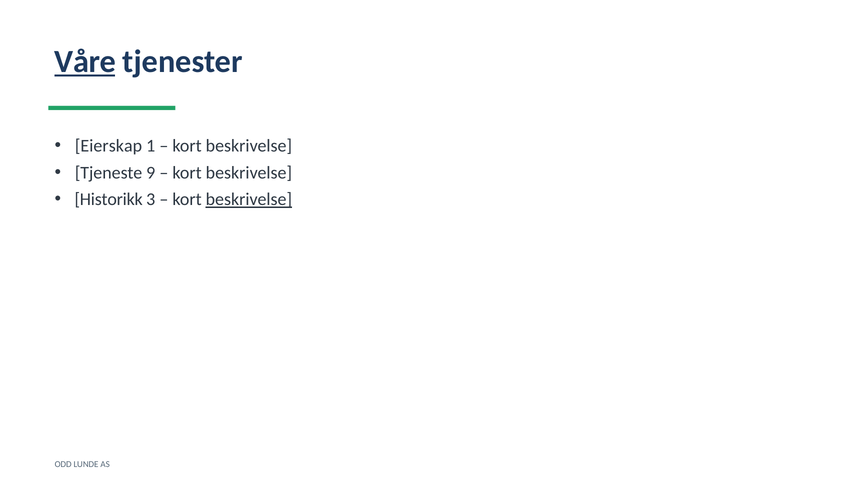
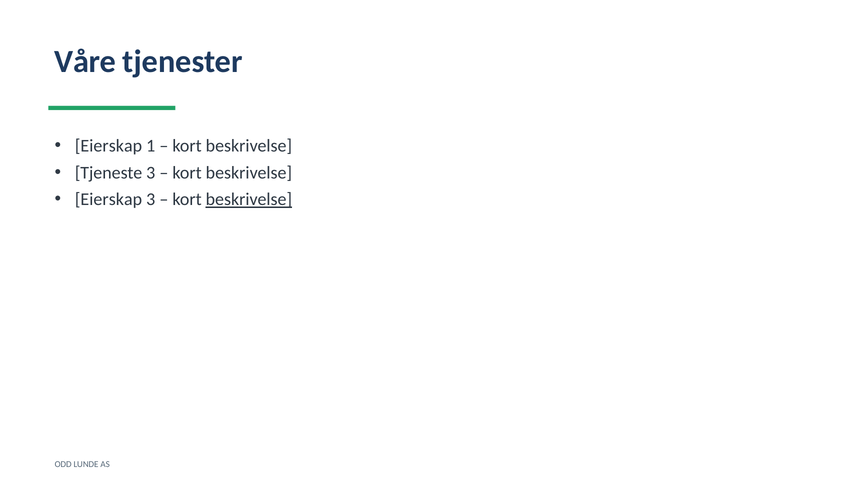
Våre underline: present -> none (85, 61)
Tjeneste 9: 9 -> 3 (151, 173)
Historikk: Historikk -> Eierskap (109, 199)
